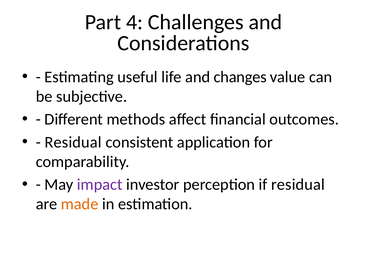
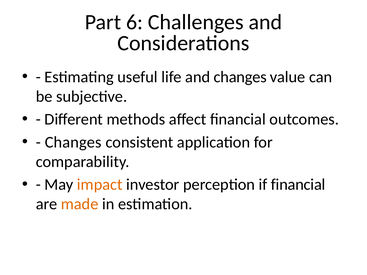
4: 4 -> 6 (135, 22)
Residual: Residual -> Changes (73, 142)
impact colour: purple -> orange (100, 185)
if residual: residual -> financial (298, 185)
